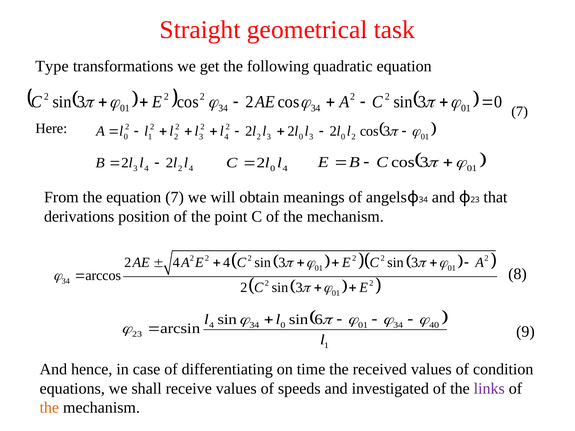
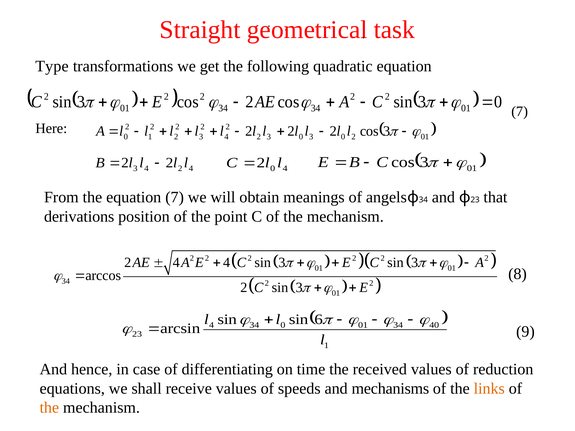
condition: condition -> reduction (503, 369)
investigated: investigated -> mechanisms (390, 389)
links colour: purple -> orange (489, 389)
